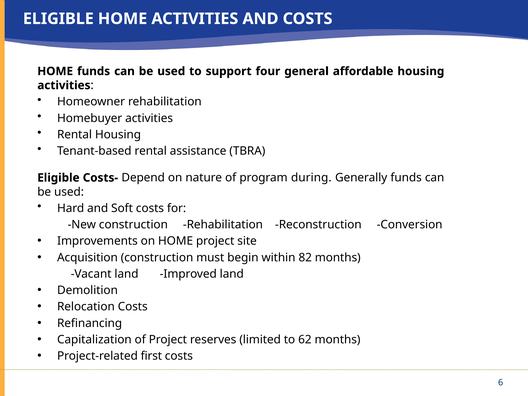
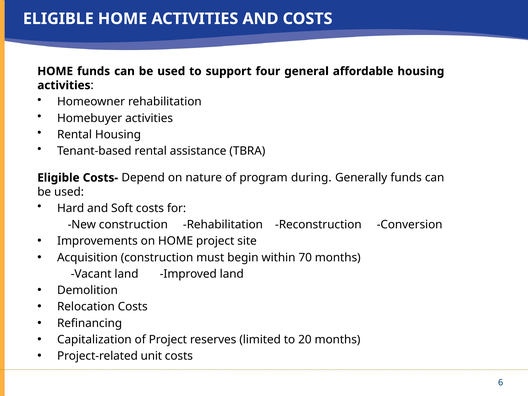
82: 82 -> 70 (305, 257)
62: 62 -> 20 (305, 340)
first: first -> unit (151, 356)
